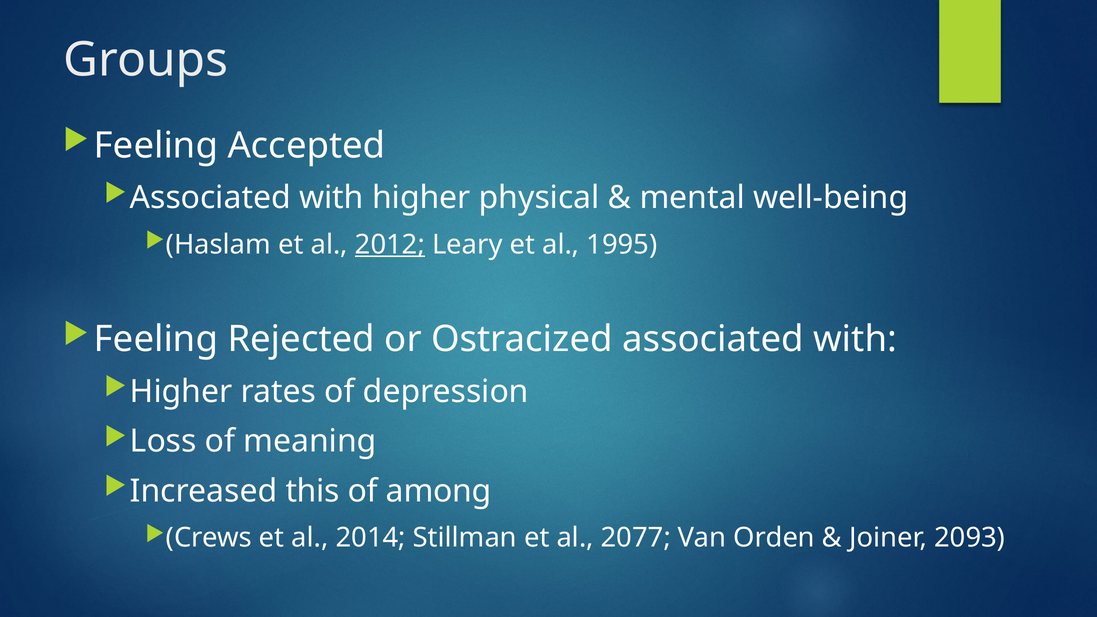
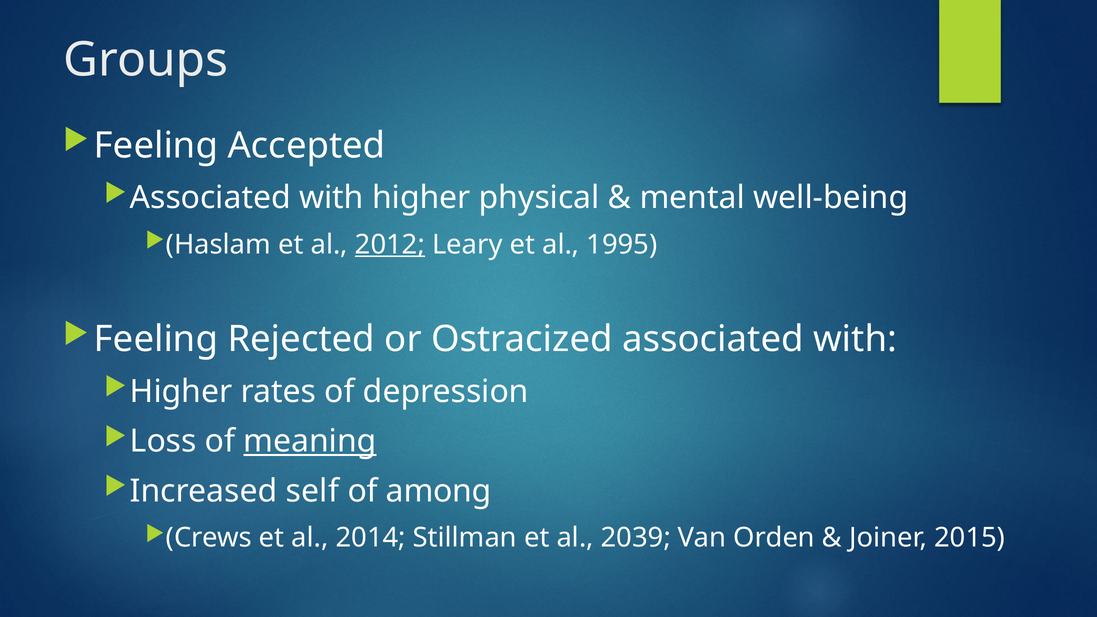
meaning underline: none -> present (310, 441)
this: this -> self (312, 491)
2077: 2077 -> 2039 (636, 538)
2093: 2093 -> 2015 (970, 538)
